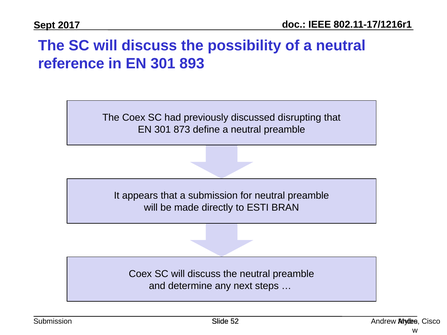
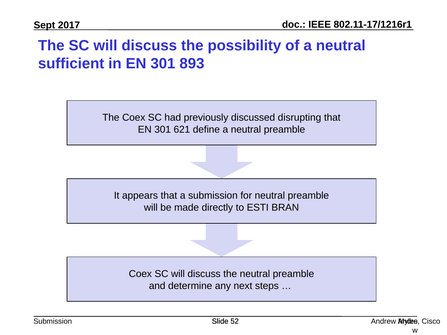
reference: reference -> sufficient (71, 64)
873: 873 -> 621 (182, 130)
